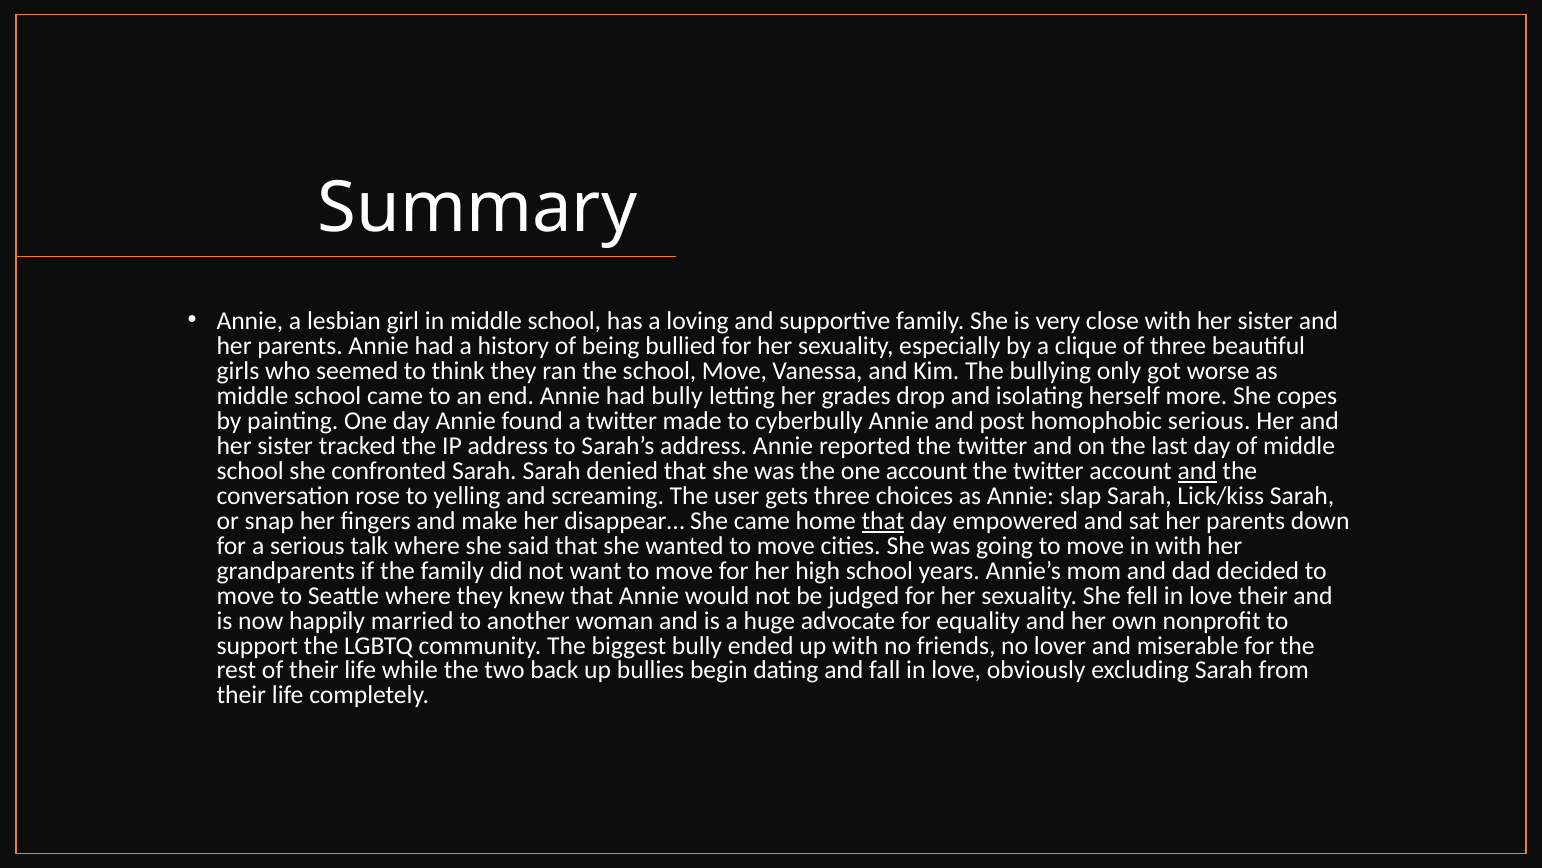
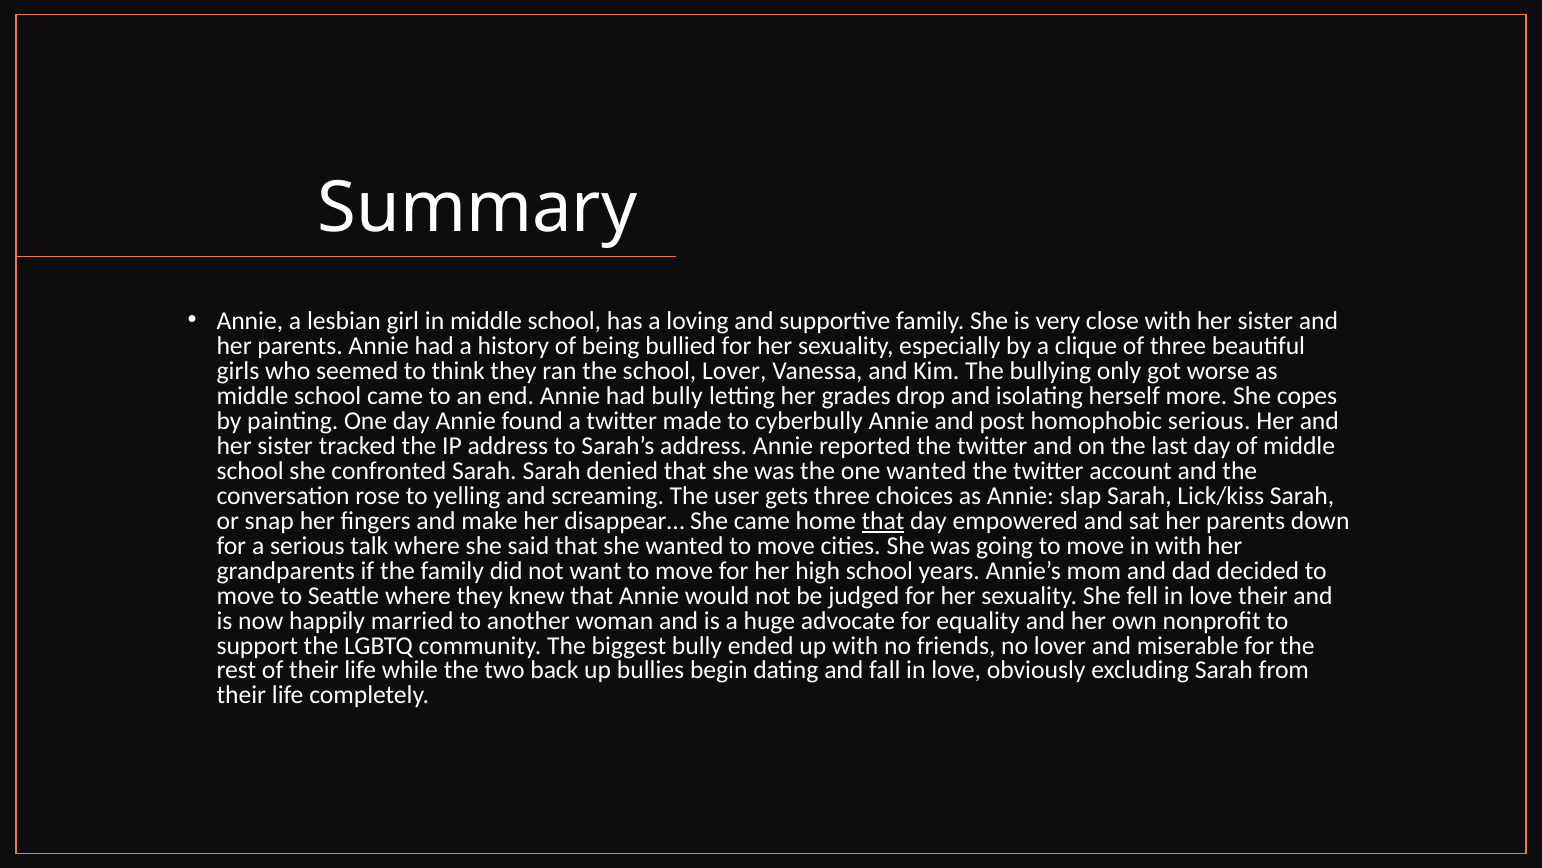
school Move: Move -> Lover (734, 371)
one account: account -> wanted (926, 470)
and underline: present -> none (1197, 470)
